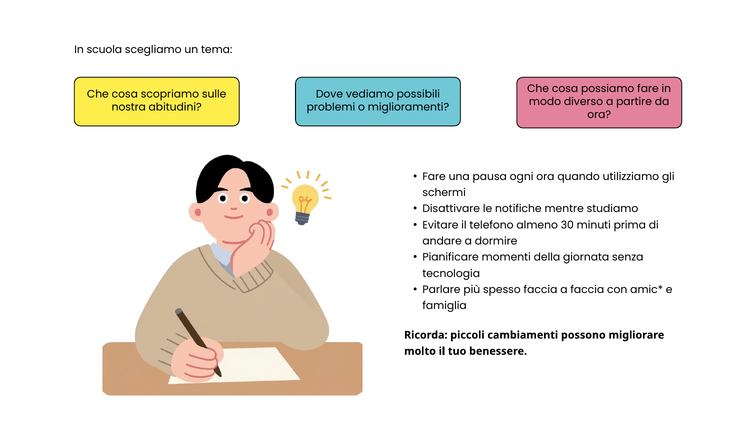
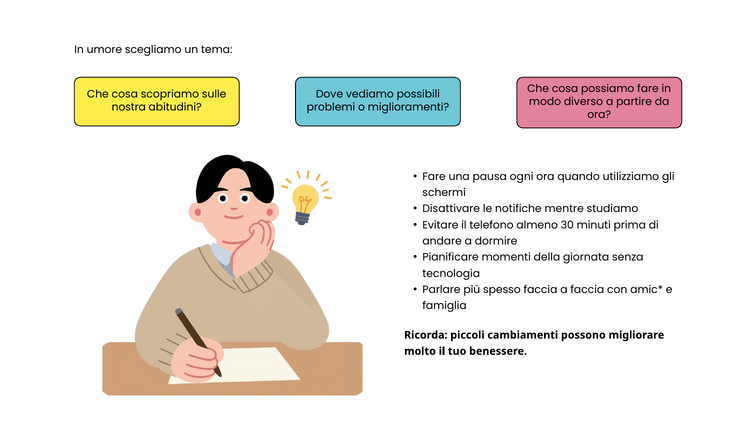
scuola: scuola -> umore (104, 50)
